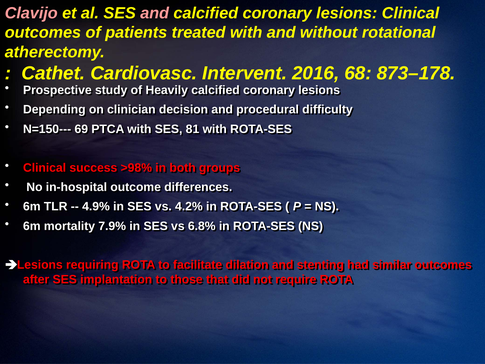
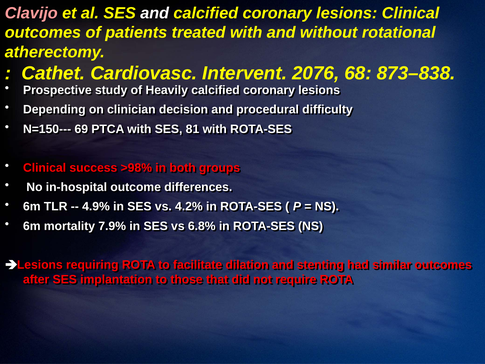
and colour: pink -> white (155, 13)
2016: 2016 -> 2076 (316, 73)
873–178: 873–178 -> 873–838 (416, 73)
